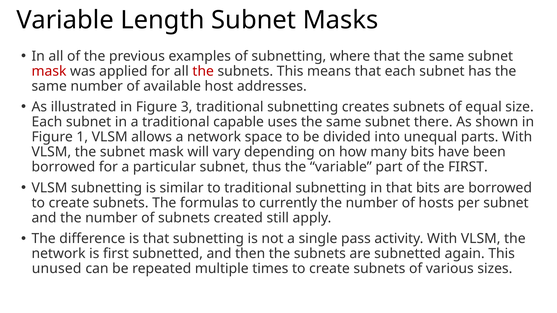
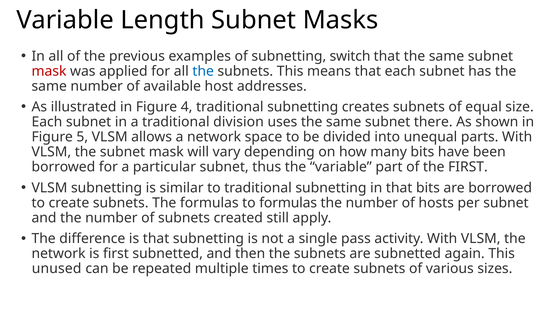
where: where -> switch (350, 56)
the colour: red -> blue (203, 71)
3: 3 -> 4 (187, 107)
capable: capable -> division (239, 122)
1: 1 -> 5 (82, 137)
to currently: currently -> formulas (288, 203)
